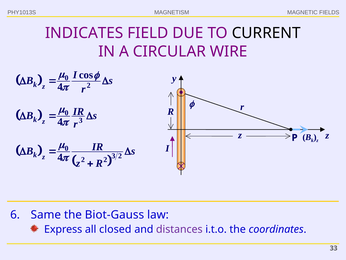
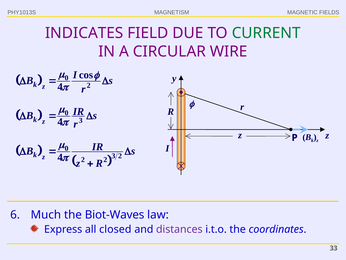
CURRENT colour: black -> green (266, 33)
Same: Same -> Much (46, 215)
Biot-Gauss: Biot-Gauss -> Biot-Waves (115, 215)
